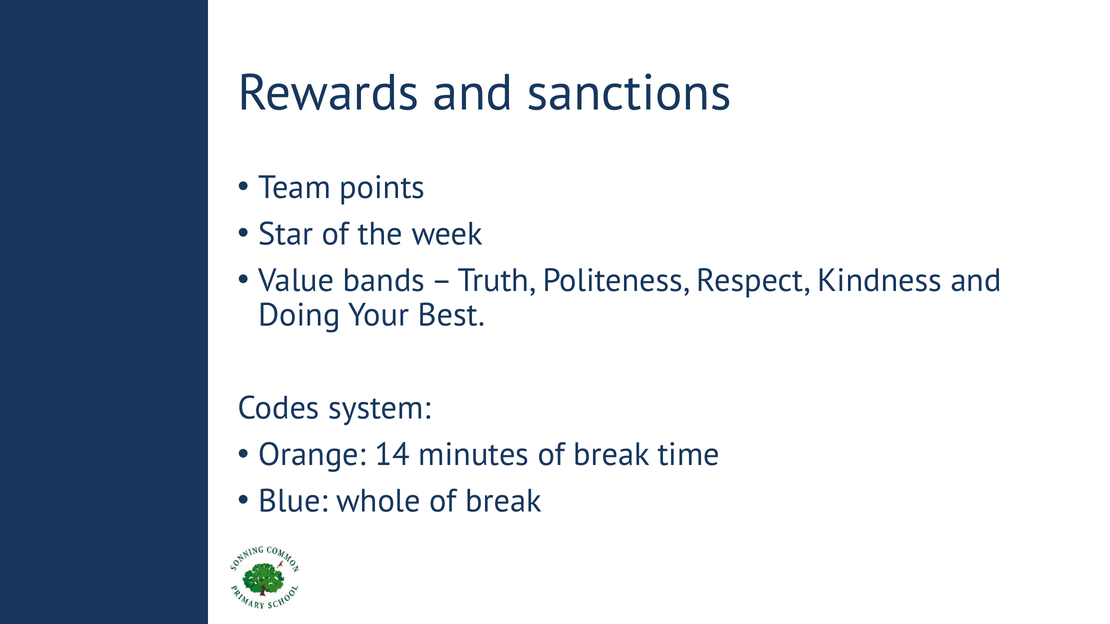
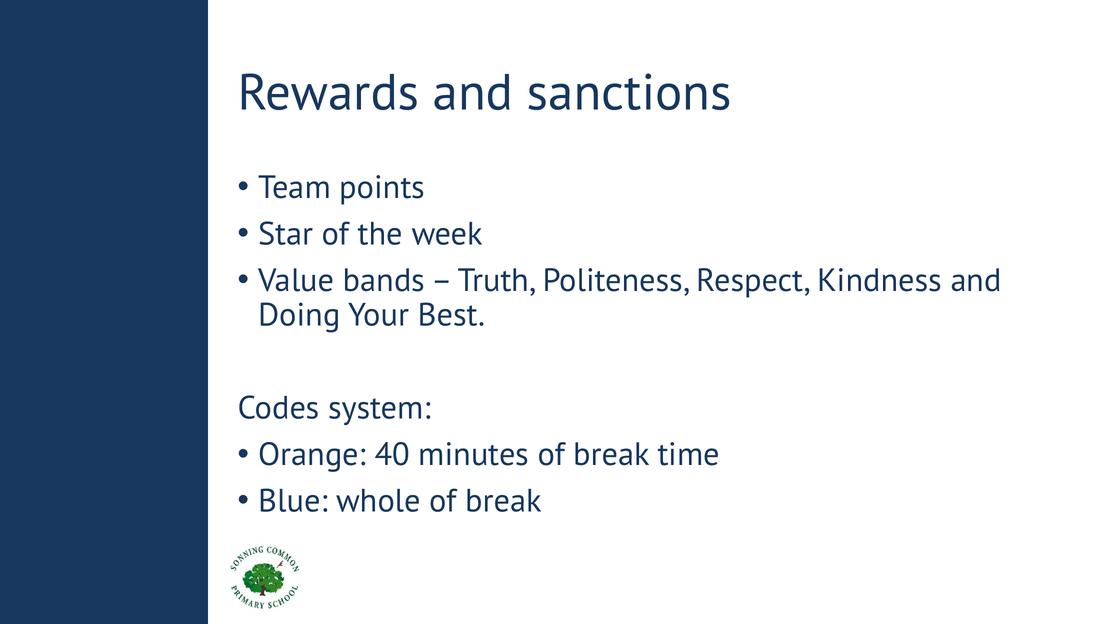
14: 14 -> 40 (392, 455)
